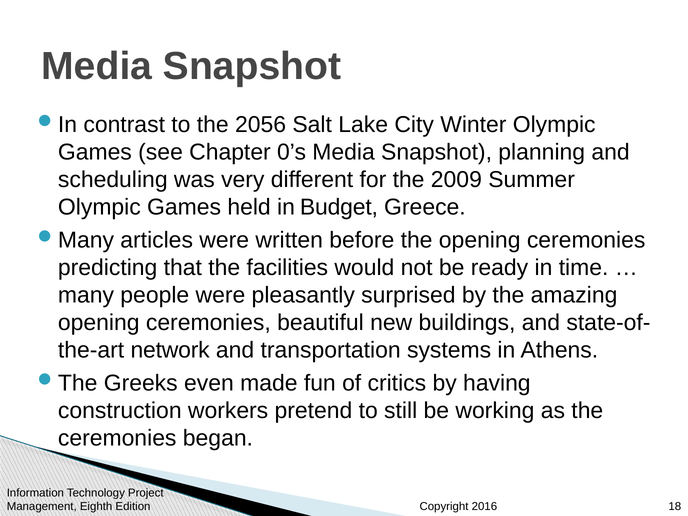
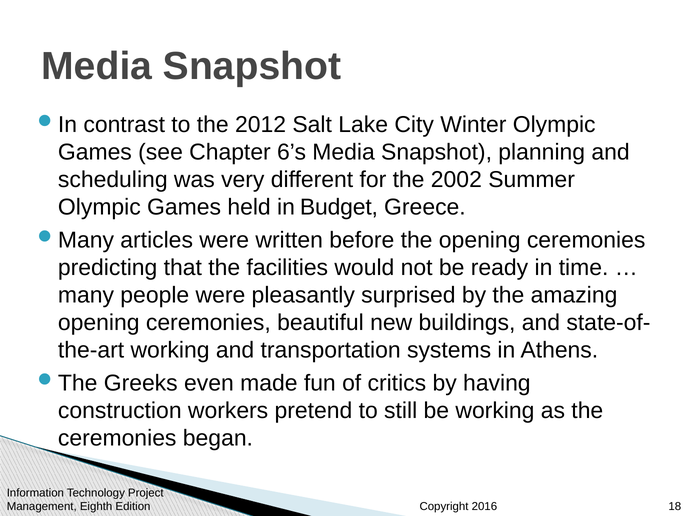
2056: 2056 -> 2012 (261, 125)
0’s: 0’s -> 6’s (292, 152)
2009: 2009 -> 2002 (456, 180)
network: network -> working (170, 350)
